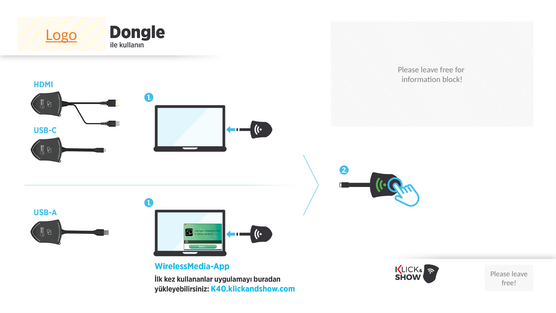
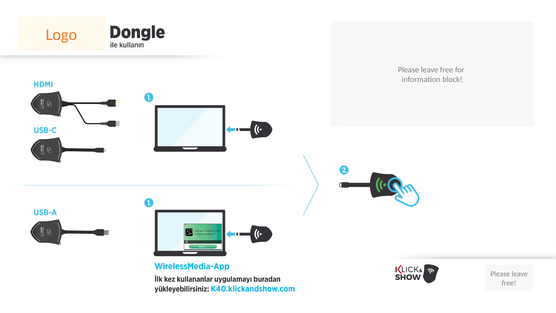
Logo underline: present -> none (61, 35)
